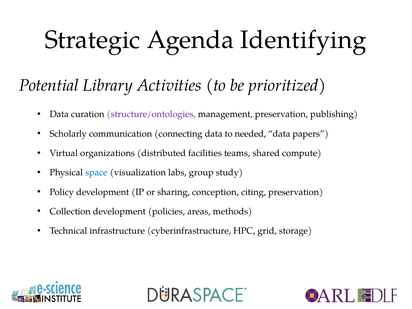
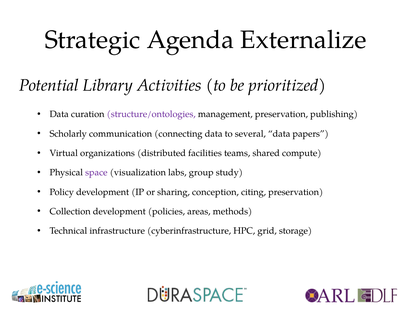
Identifying: Identifying -> Externalize (303, 40)
needed: needed -> several (250, 134)
space colour: blue -> purple (96, 173)
